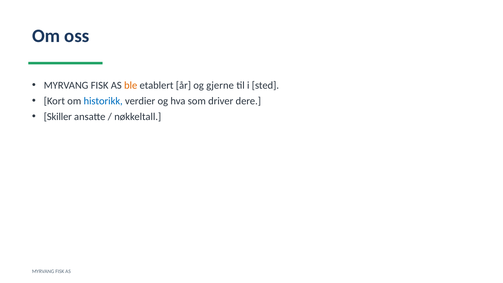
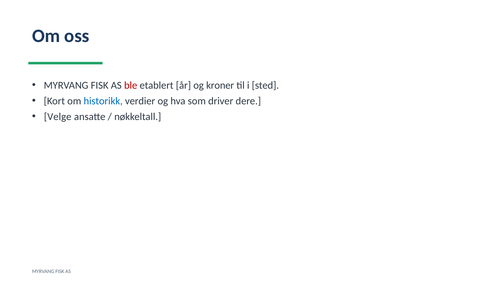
ble colour: orange -> red (131, 85)
gjerne: gjerne -> kroner (220, 85)
Skiller: Skiller -> Velge (58, 117)
